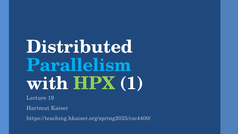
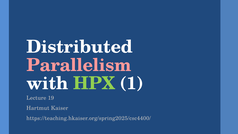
Parallelism colour: light blue -> pink (79, 65)
